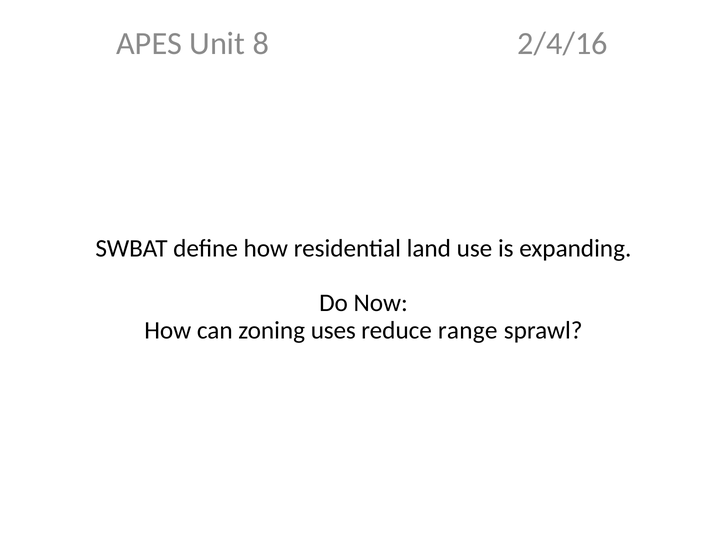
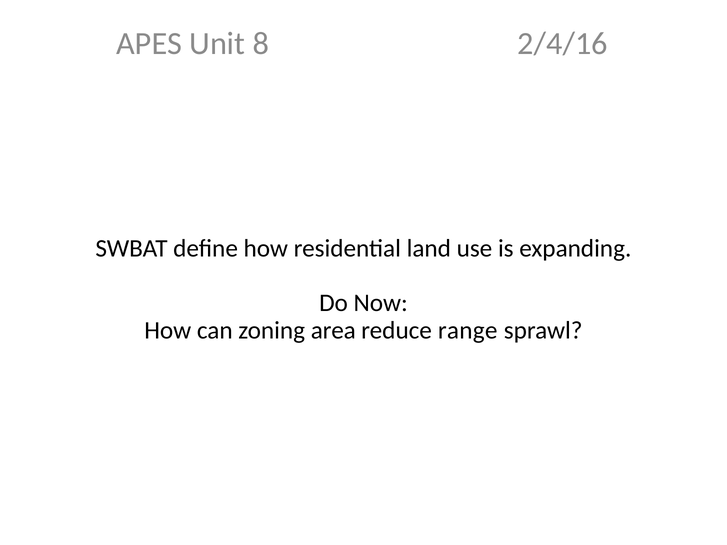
uses: uses -> area (333, 330)
